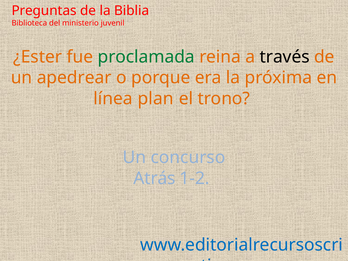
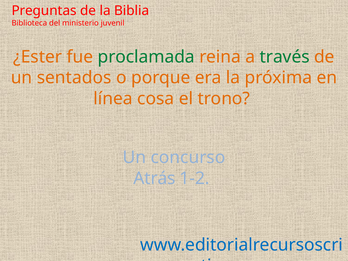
través colour: black -> green (285, 57)
apedrear: apedrear -> sentados (74, 78)
plan: plan -> cosa (156, 99)
